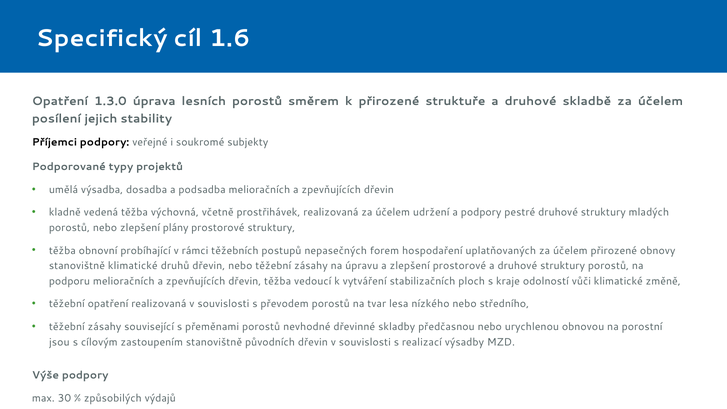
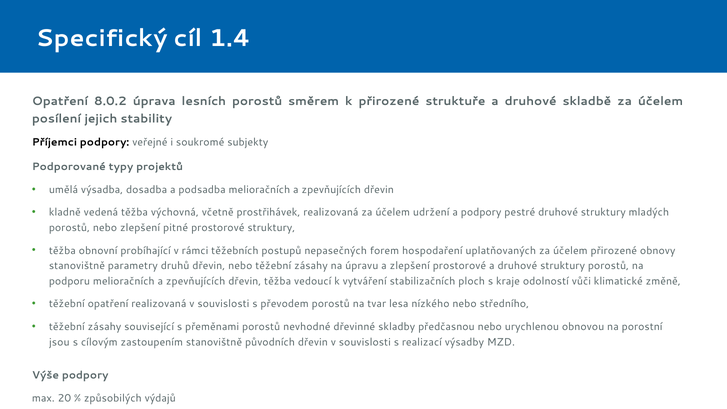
1.6: 1.6 -> 1.4 (230, 38)
1.3.0: 1.3.0 -> 8.0.2 (110, 101)
plány: plány -> pitné (176, 228)
stanovištně klimatické: klimatické -> parametry (133, 266)
30: 30 -> 20 (64, 398)
